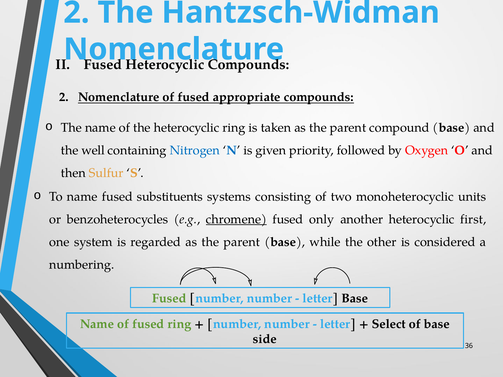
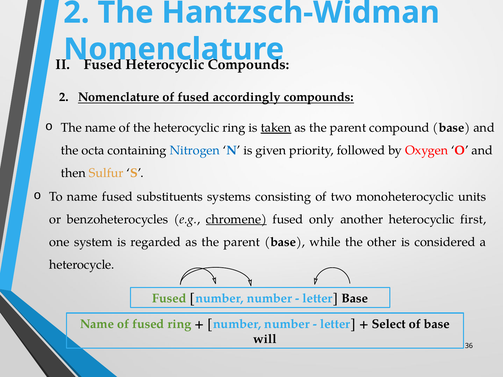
appropriate: appropriate -> accordingly (247, 97)
taken underline: none -> present (276, 128)
well: well -> octa (93, 150)
numbering: numbering -> heterocycle (82, 265)
side: side -> will (265, 339)
